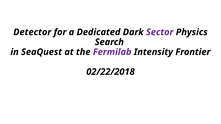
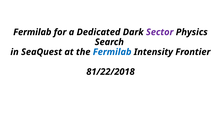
Detector: Detector -> Fermilab (32, 32)
Fermilab colour: purple -> blue (112, 52)
02/22/2018: 02/22/2018 -> 81/22/2018 (110, 72)
